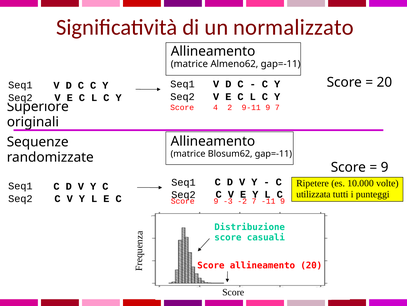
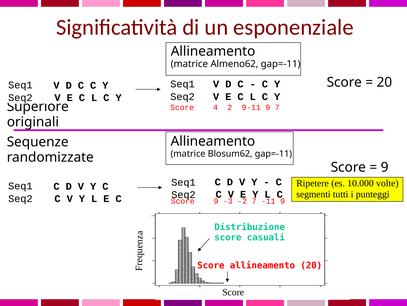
normalizzato: normalizzato -> esponenziale (294, 27)
utilizzata: utilizzata -> segmenti (313, 194)
